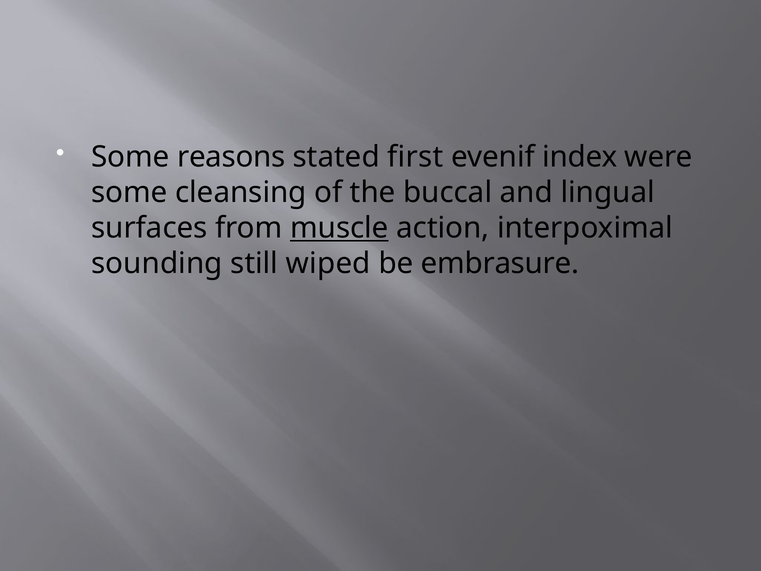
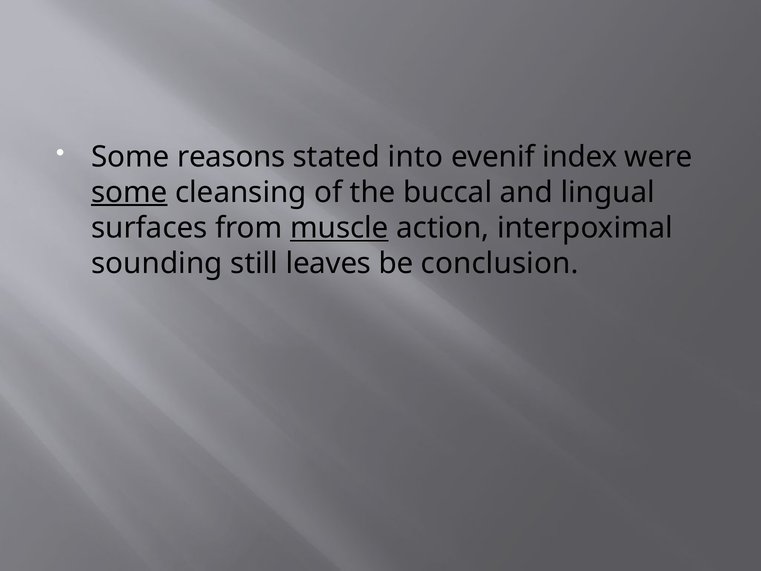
first: first -> into (415, 157)
some underline: none -> present (129, 192)
wiped: wiped -> leaves (328, 263)
embrasure: embrasure -> conclusion (500, 263)
